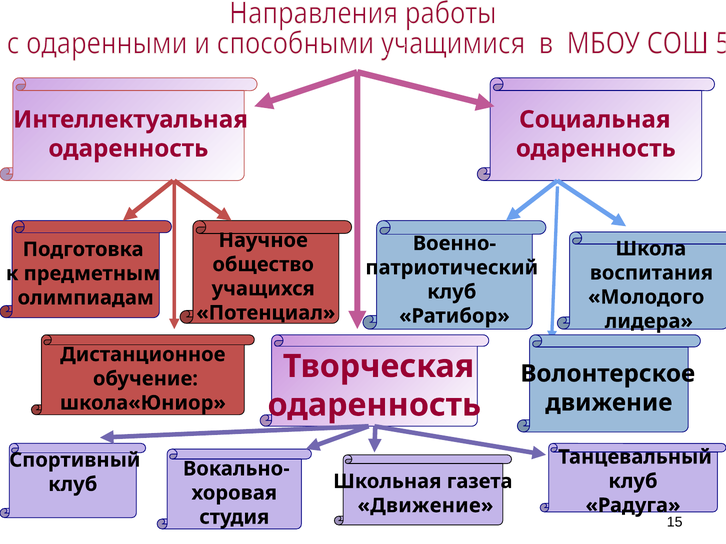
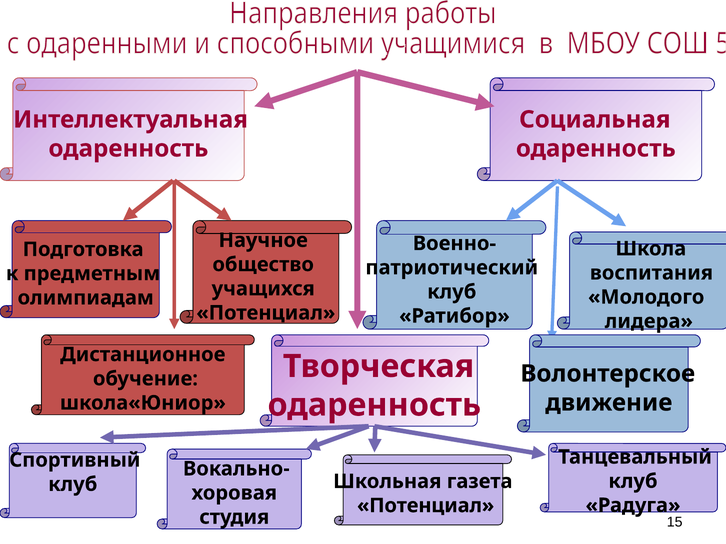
Движение: Движение -> Потенциал (426, 506)
